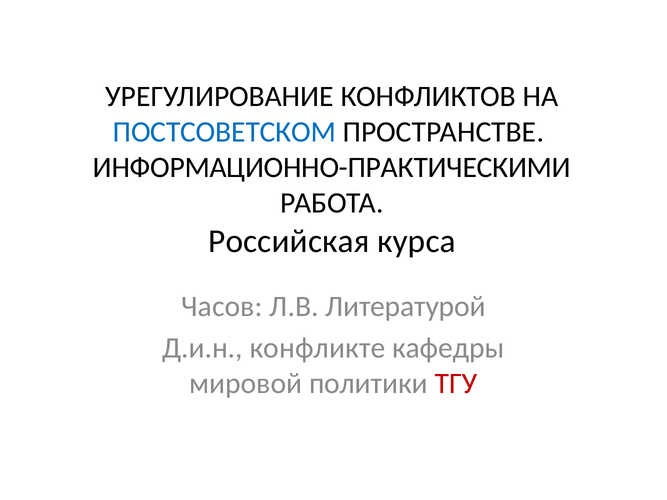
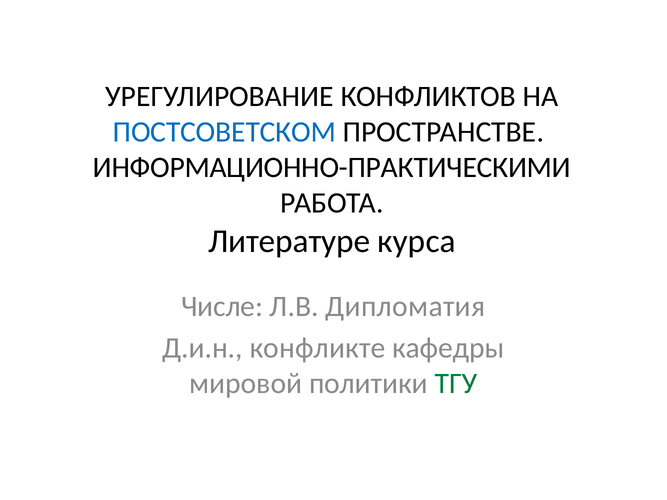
Российская: Российская -> Литературе (289, 241)
Часов: Часов -> Числе (222, 307)
Литературой: Литературой -> Дипломатия (405, 307)
ТГУ colour: red -> green (456, 384)
